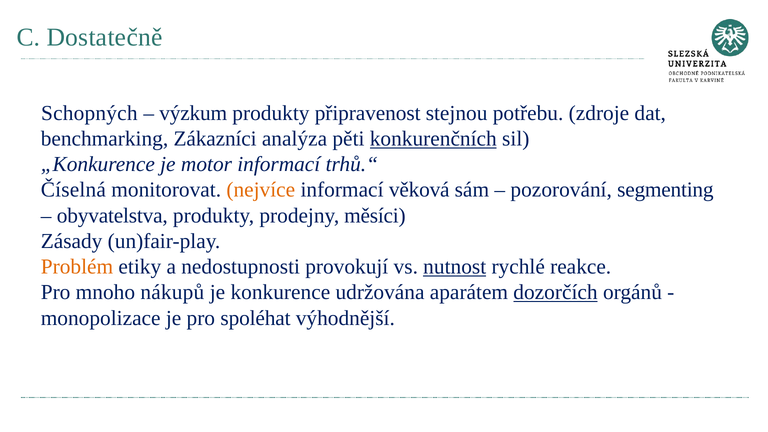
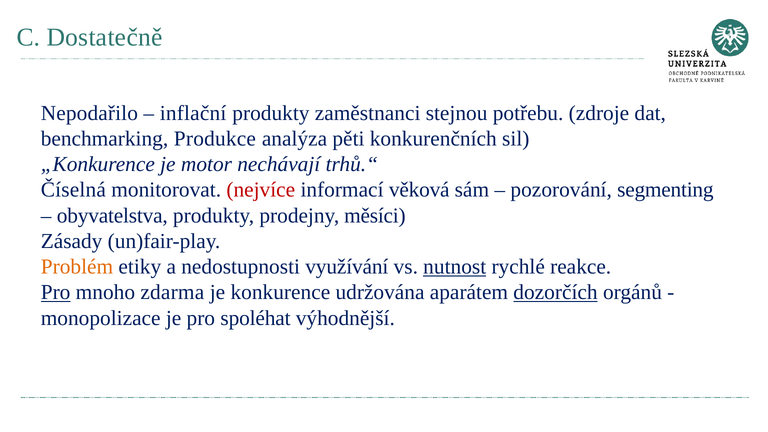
Schopných: Schopných -> Nepodařilo (89, 113)
výzkum: výzkum -> inflační (193, 113)
připravenost: připravenost -> zaměstnanci (368, 113)
Zákazníci: Zákazníci -> Produkce (215, 139)
konkurenčních underline: present -> none (433, 139)
motor informací: informací -> nechávají (279, 164)
nejvíce colour: orange -> red (261, 190)
provokují: provokují -> využívání (347, 267)
Pro underline: none -> present (56, 292)
nákupů: nákupů -> zdarma (172, 292)
